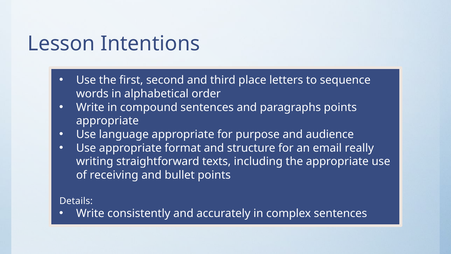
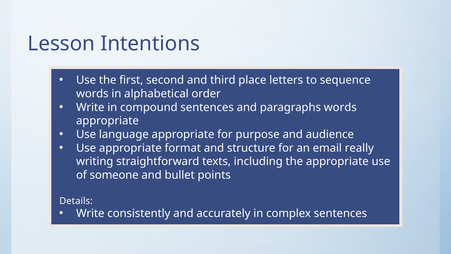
paragraphs points: points -> words (340, 107)
receiving: receiving -> someone (114, 175)
